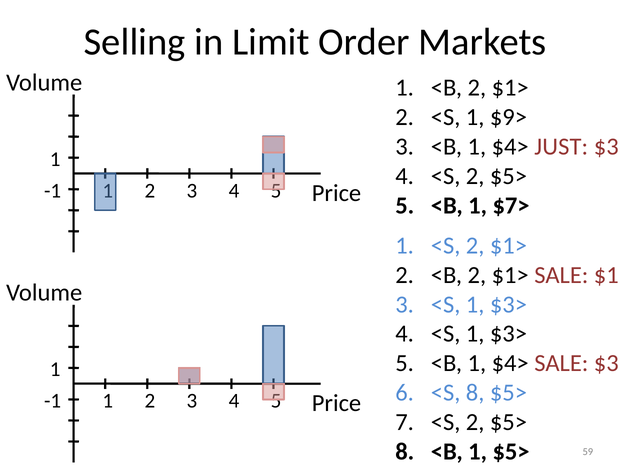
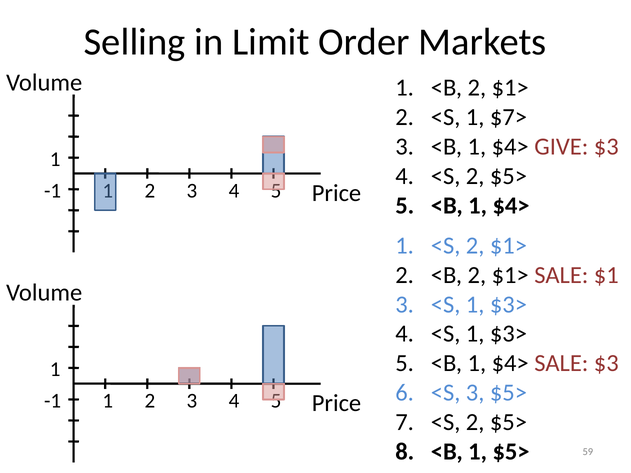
$9>: $9> -> $7> (508, 117)
JUST: JUST -> GIVE (561, 147)
$7>: $7> -> $4> (511, 206)
<S 8: 8 -> 3 (475, 393)
